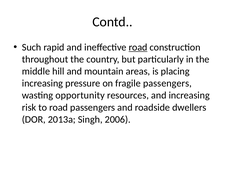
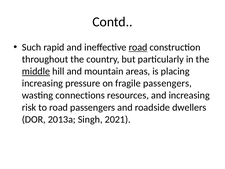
middle underline: none -> present (36, 71)
opportunity: opportunity -> connections (80, 95)
2006: 2006 -> 2021 (118, 119)
